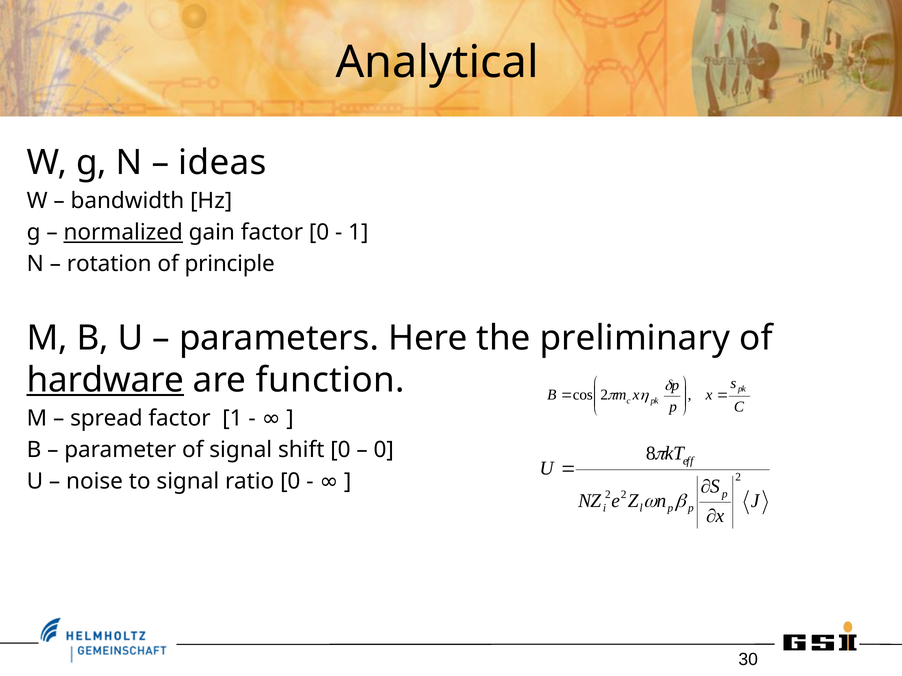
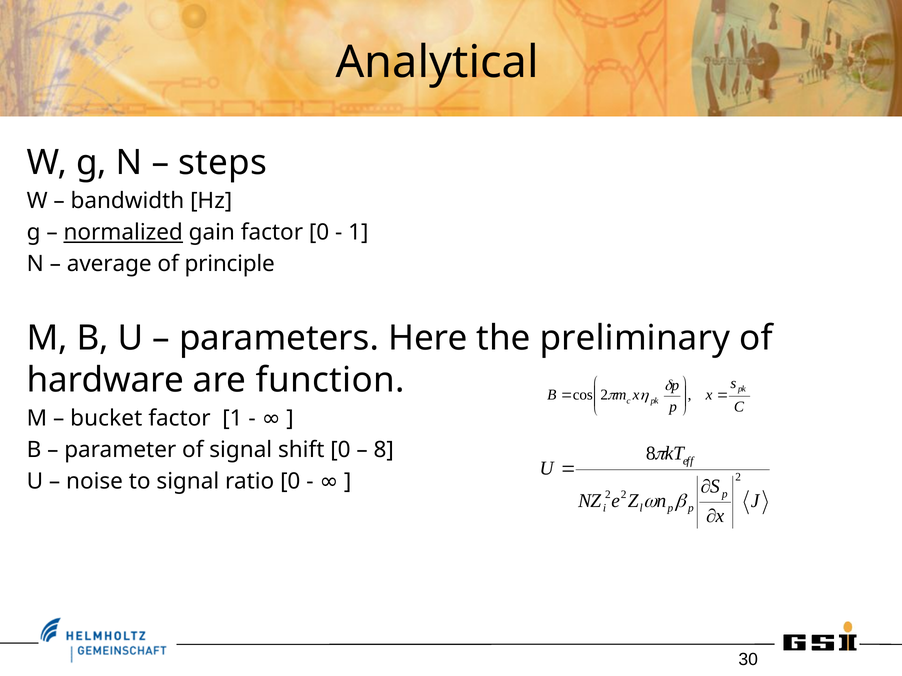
ideas: ideas -> steps (223, 163)
rotation: rotation -> average (109, 264)
hardware underline: present -> none (105, 380)
spread: spread -> bucket (106, 419)
0: 0 -> 8 (384, 450)
